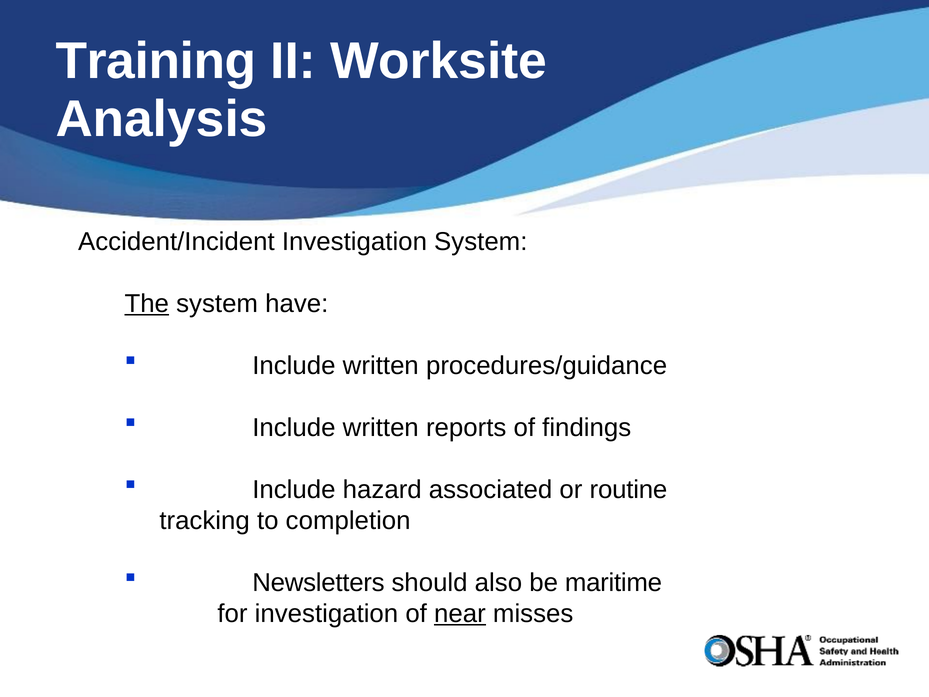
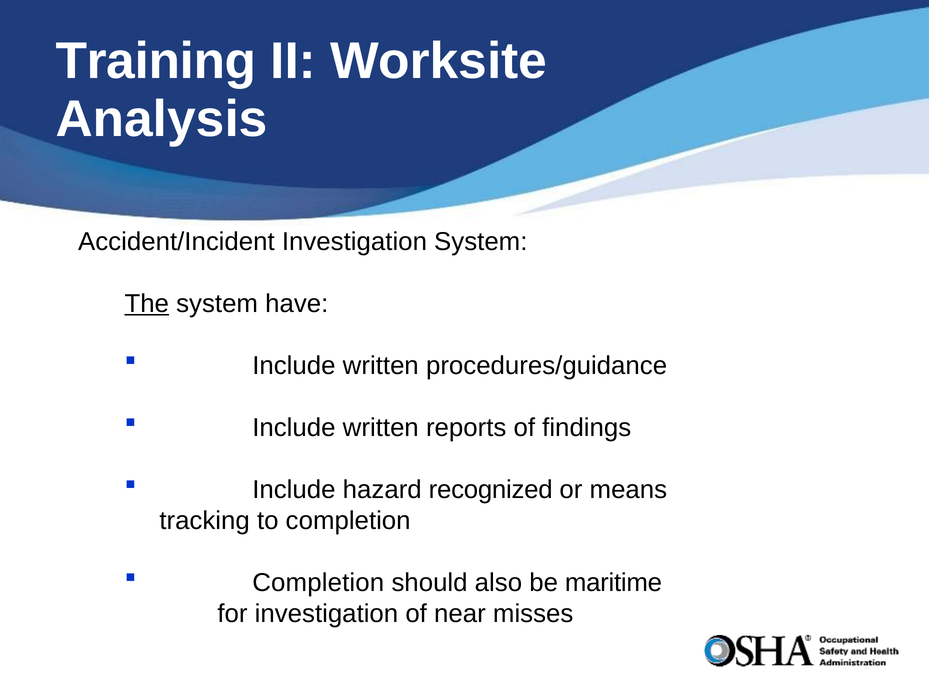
associated: associated -> recognized (491, 489)
routine: routine -> means (628, 489)
Newsletters: Newsletters -> Completion (318, 582)
near underline: present -> none (460, 613)
